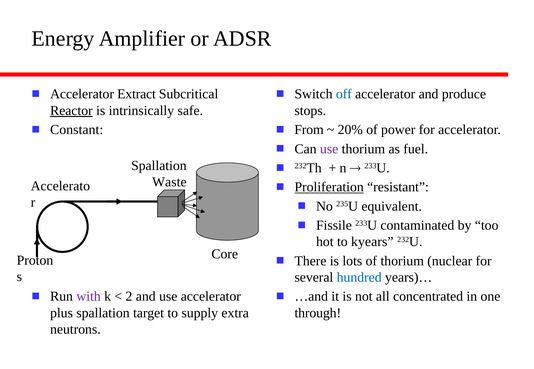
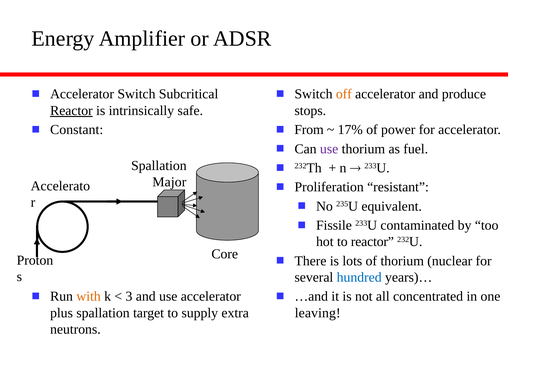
Accelerator Extract: Extract -> Switch (136, 94)
off colour: blue -> orange (344, 94)
20%: 20% -> 17% (350, 130)
Waste: Waste -> Major (169, 182)
Proliferation underline: present -> none (329, 187)
to kyears: kyears -> reactor (372, 242)
with colour: purple -> orange (89, 297)
2: 2 -> 3 (129, 297)
through: through -> leaving (318, 313)
